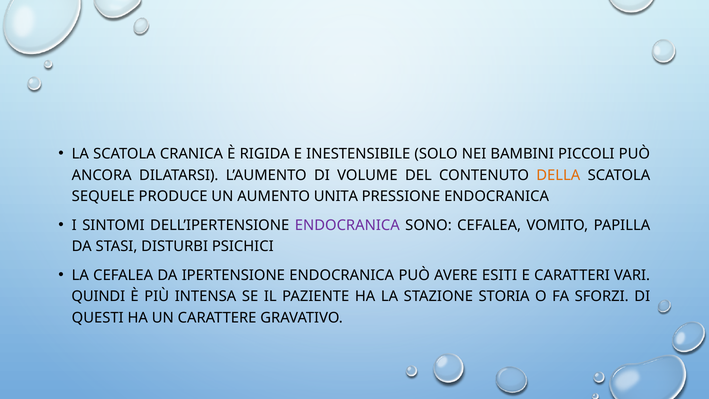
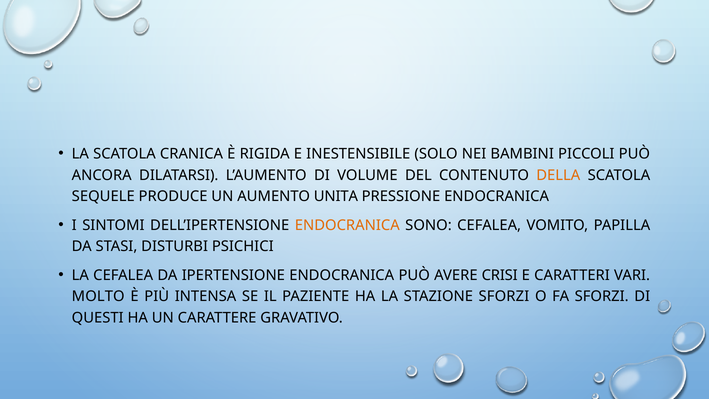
ENDOCRANICA colour: purple -> orange (347, 225)
ESITI: ESITI -> CRISI (500, 275)
QUINDI: QUINDI -> MOLTO (98, 296)
STAZIONE STORIA: STORIA -> SFORZI (504, 296)
